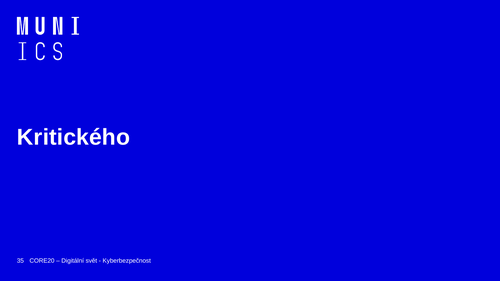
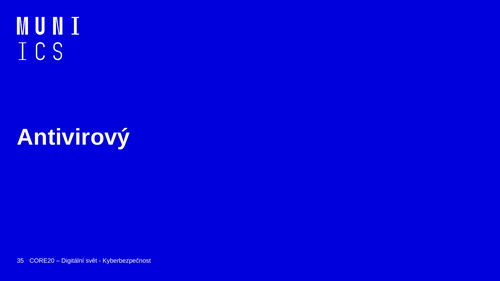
Kritického: Kritického -> Antivirový (74, 137)
